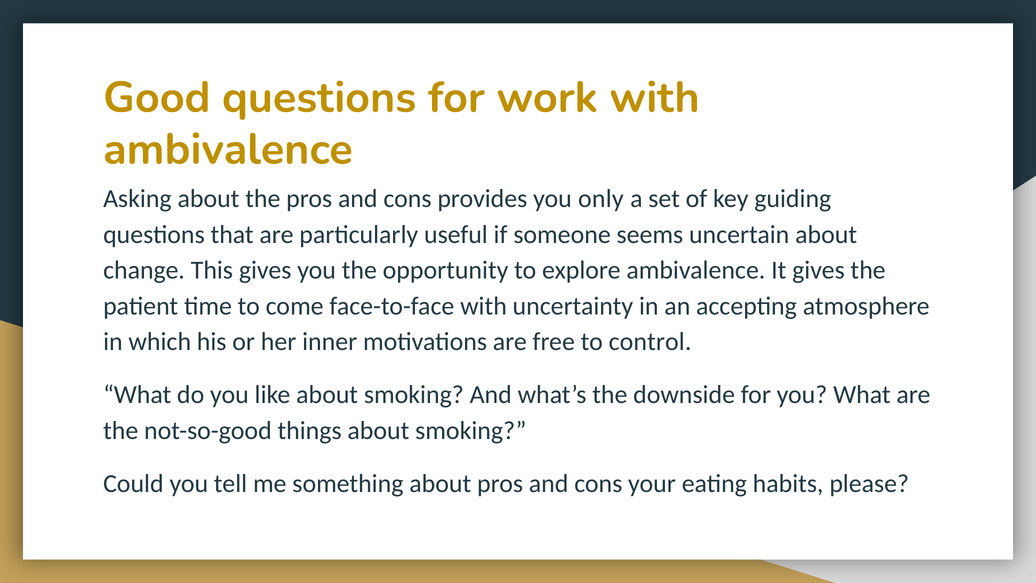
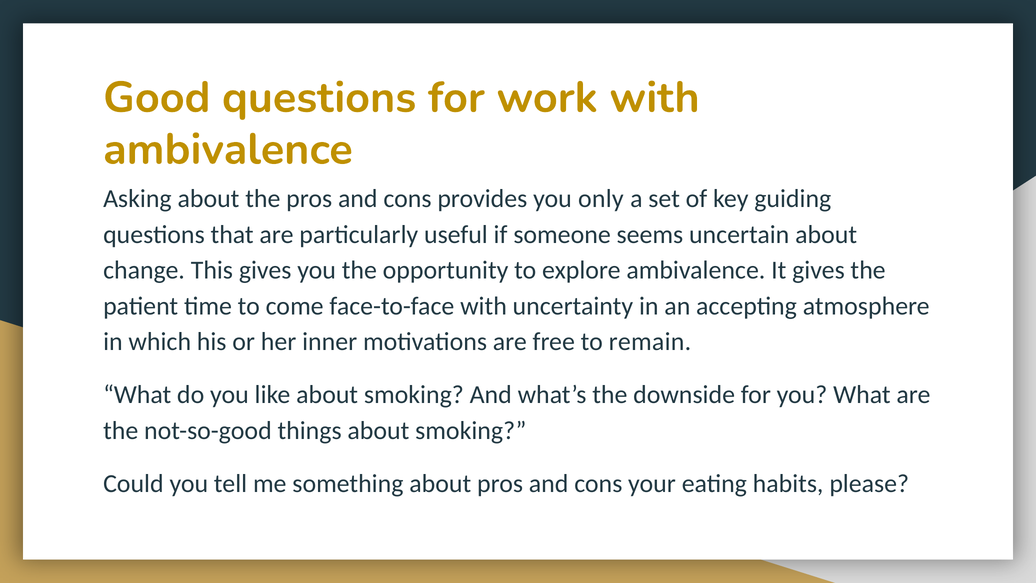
control: control -> remain (650, 342)
